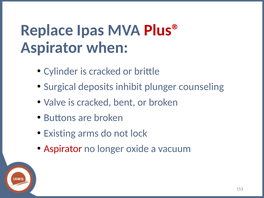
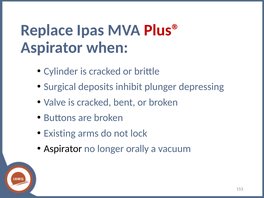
counseling: counseling -> depressing (201, 87)
Aspirator colour: red -> black (63, 149)
oxide: oxide -> orally (137, 149)
